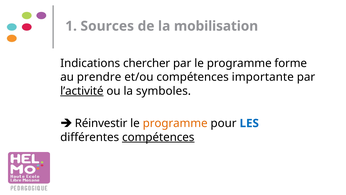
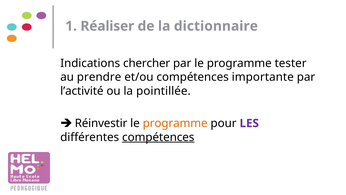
Sources: Sources -> Réaliser (107, 26)
mobilisation: mobilisation -> dictionnaire (216, 26)
forme: forme -> tester (291, 63)
l’activité underline: present -> none (82, 91)
symboles: symboles -> pointillée (163, 91)
LES colour: blue -> purple (249, 123)
